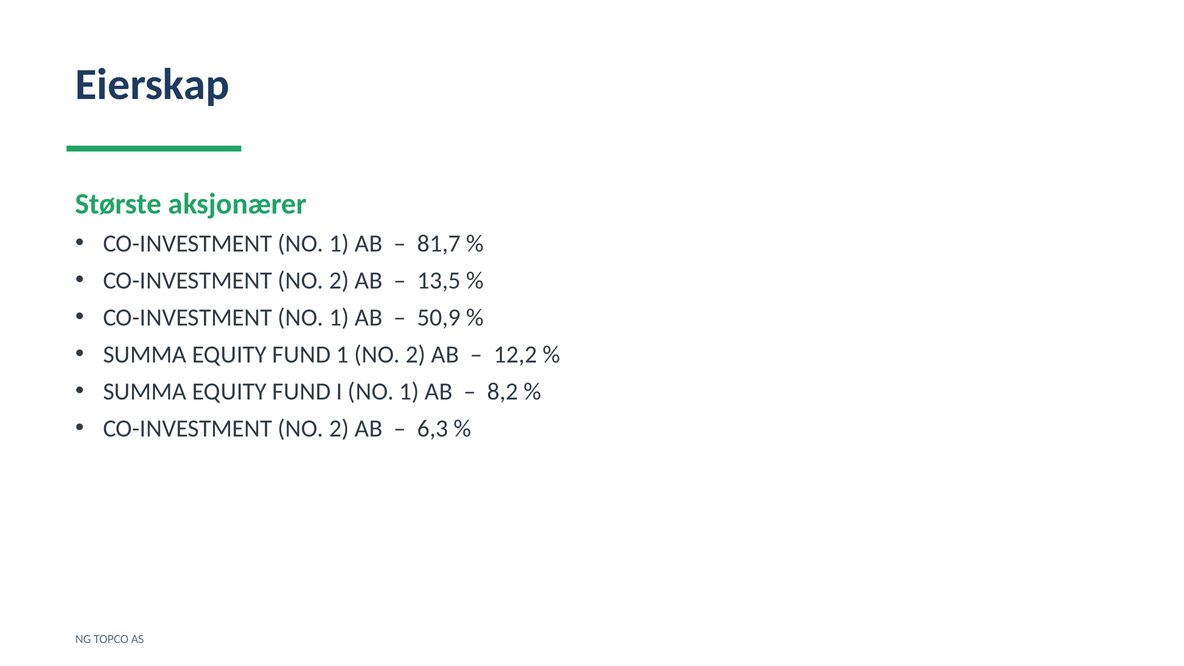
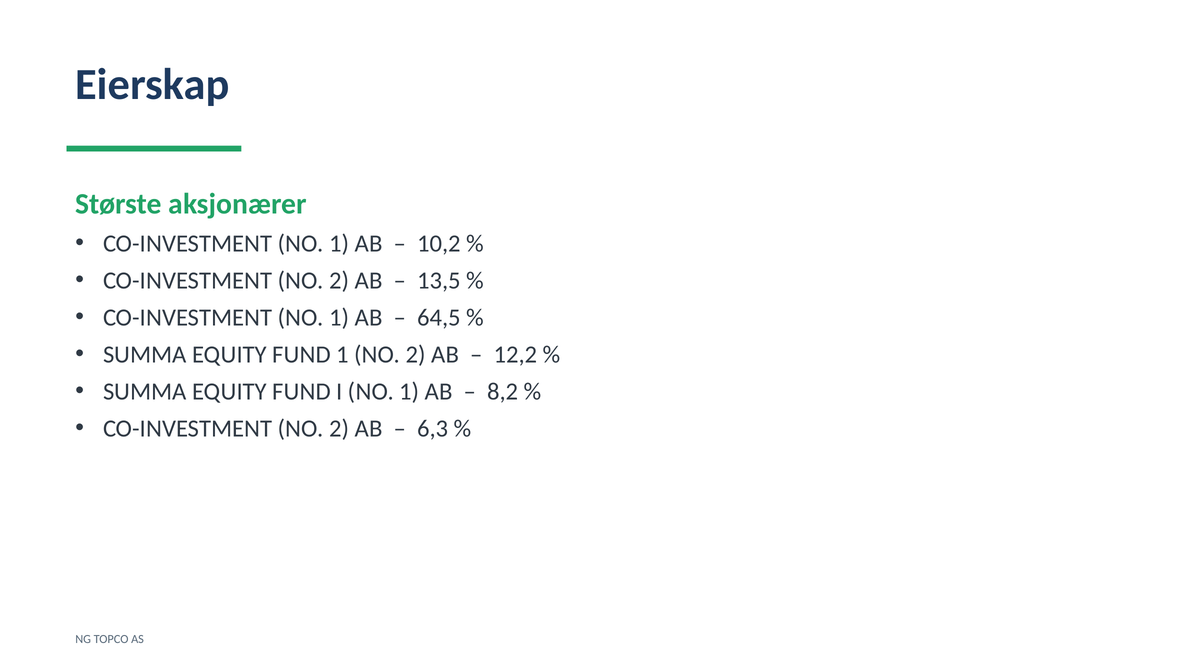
81,7: 81,7 -> 10,2 (439, 243)
50,9: 50,9 -> 64,5 (439, 318)
